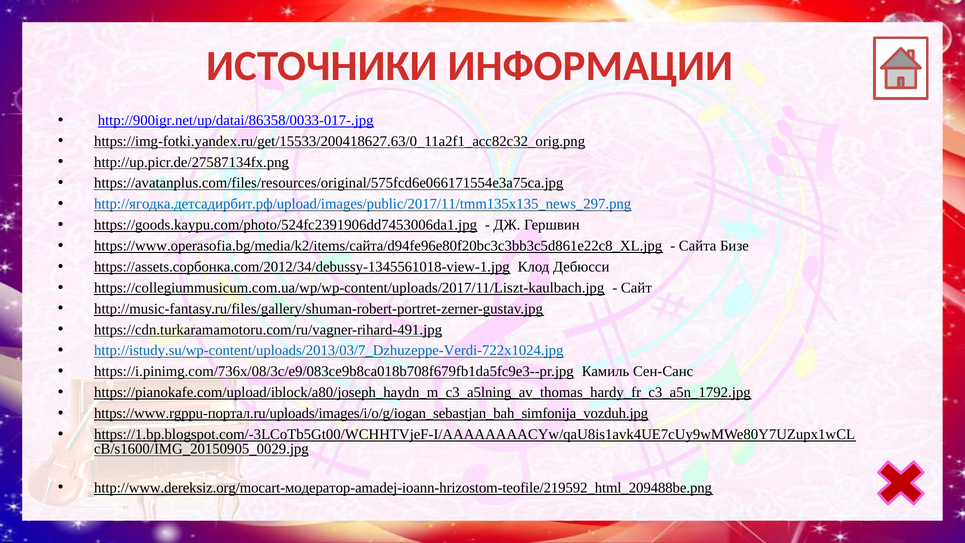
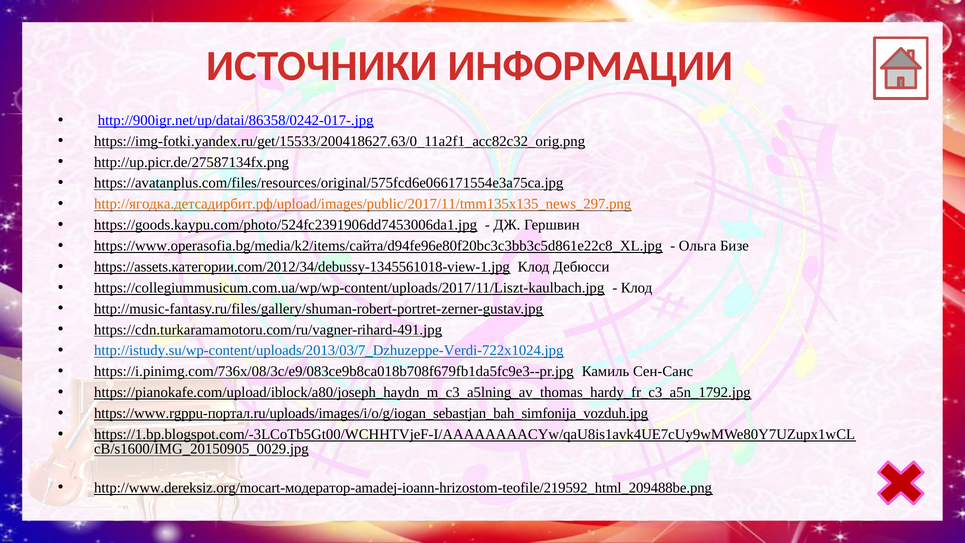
http://900igr.net/up/datai/86358/0033-017-.jpg: http://900igr.net/up/datai/86358/0033-017-.jpg -> http://900igr.net/up/datai/86358/0242-017-.jpg (236, 120)
http://ягодка.детсадирбит.рф/upload/images/public/2017/11/tmm135x135_news_297.png colour: blue -> orange (363, 204)
Сайта: Сайта -> Ольга (698, 246)
https://assets.сорбонка.com/2012/34/debussy-1345561018-view-1.jpg: https://assets.сорбонка.com/2012/34/debussy-1345561018-view-1.jpg -> https://assets.категории.com/2012/34/debussy-1345561018-view-1.jpg (302, 267)
Сайт: Сайт -> Клод (637, 288)
